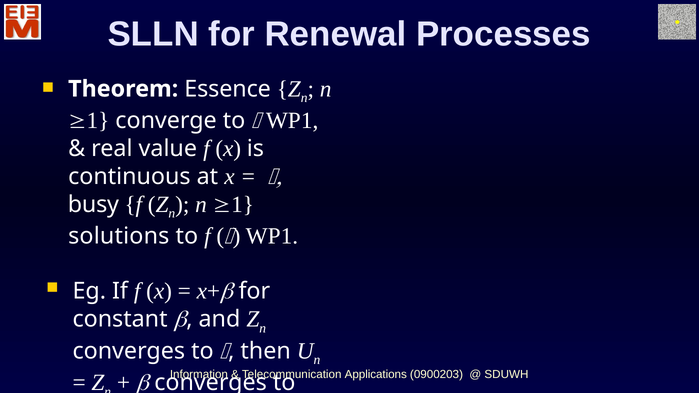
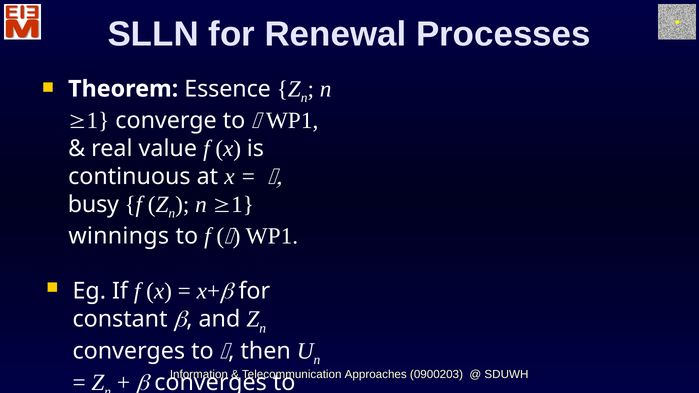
solutions: solutions -> winnings (119, 236)
Applications: Applications -> Approaches (376, 375)
